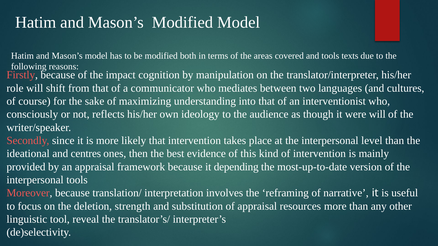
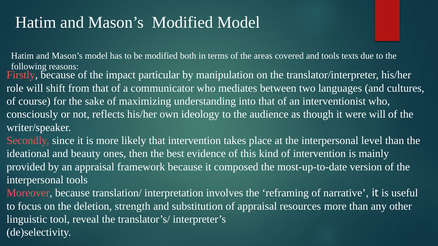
cognition: cognition -> particular (159, 75)
centres: centres -> beauty (86, 154)
depending: depending -> composed (236, 167)
